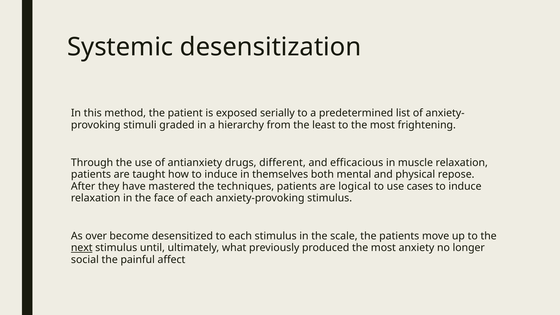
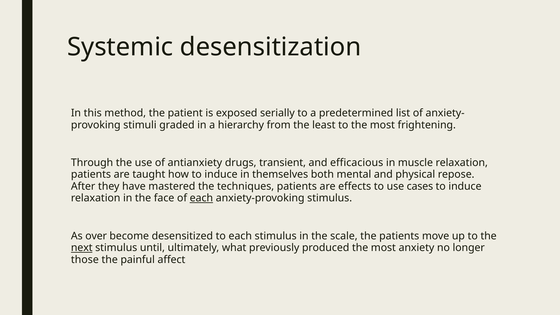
different: different -> transient (283, 163)
logical: logical -> effects (355, 186)
each underline: none -> present (201, 198)
social: social -> those (85, 260)
